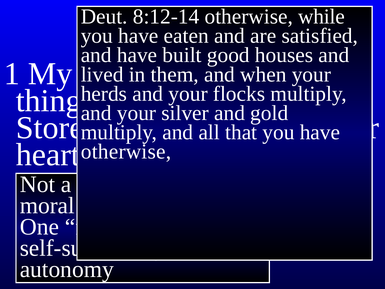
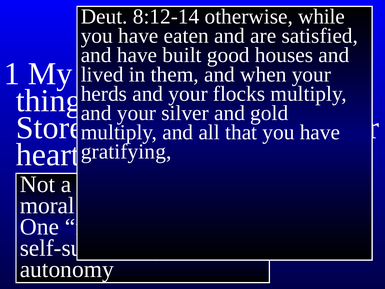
otherwise: otherwise -> gratifying (126, 151)
